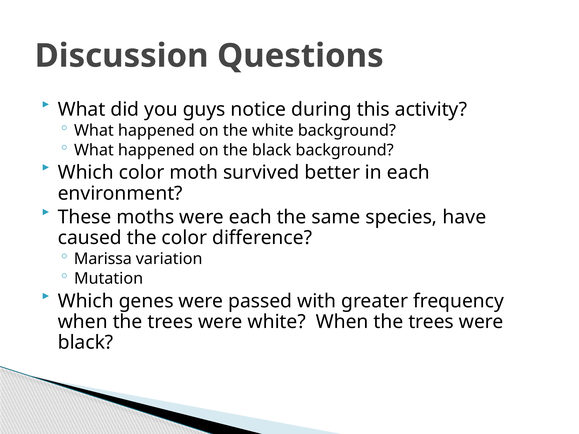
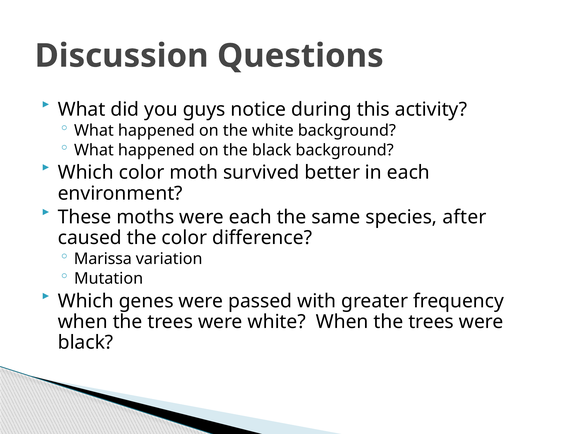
have: have -> after (464, 217)
